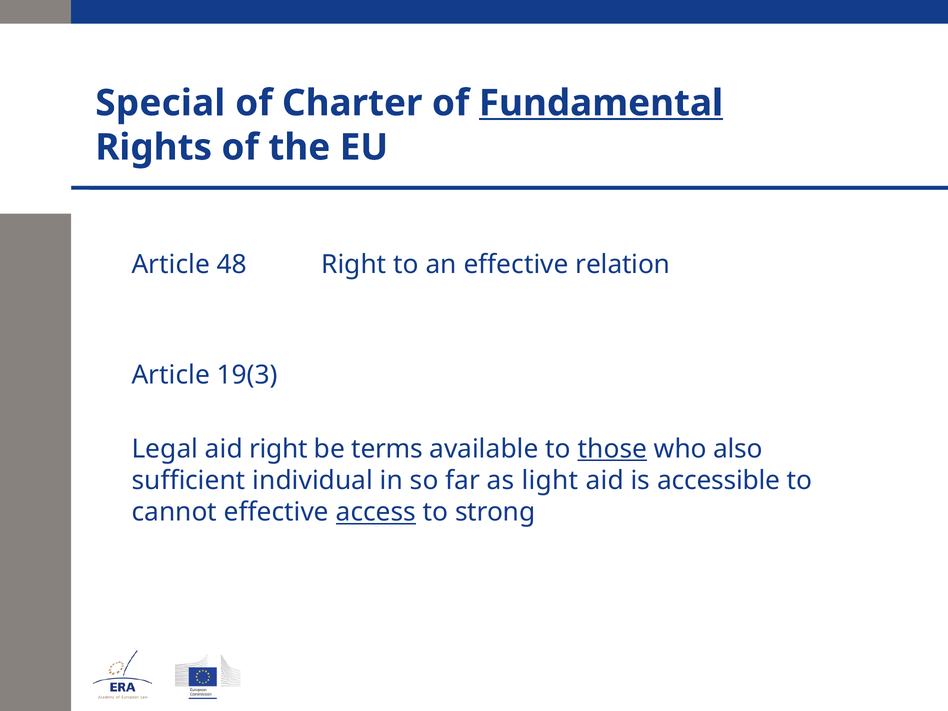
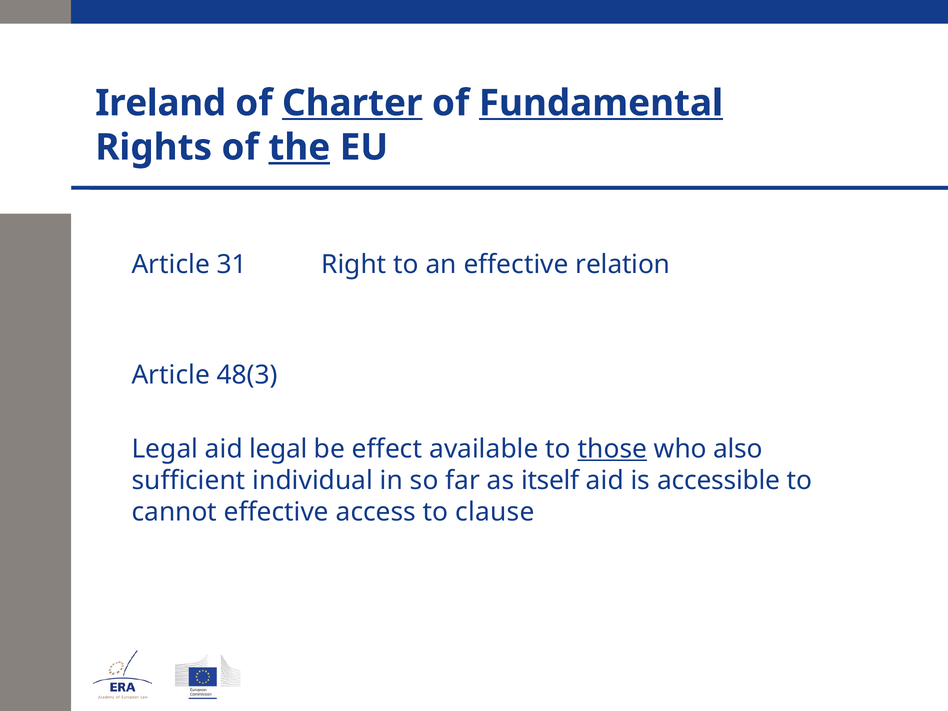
Special: Special -> Ireland (161, 103)
Charter underline: none -> present (352, 103)
the underline: none -> present (299, 147)
48: 48 -> 31 (232, 265)
19(3: 19(3 -> 48(3 (247, 375)
aid right: right -> legal (278, 449)
terms: terms -> effect (387, 449)
light: light -> itself (550, 481)
access underline: present -> none (376, 512)
strong: strong -> clause (495, 512)
